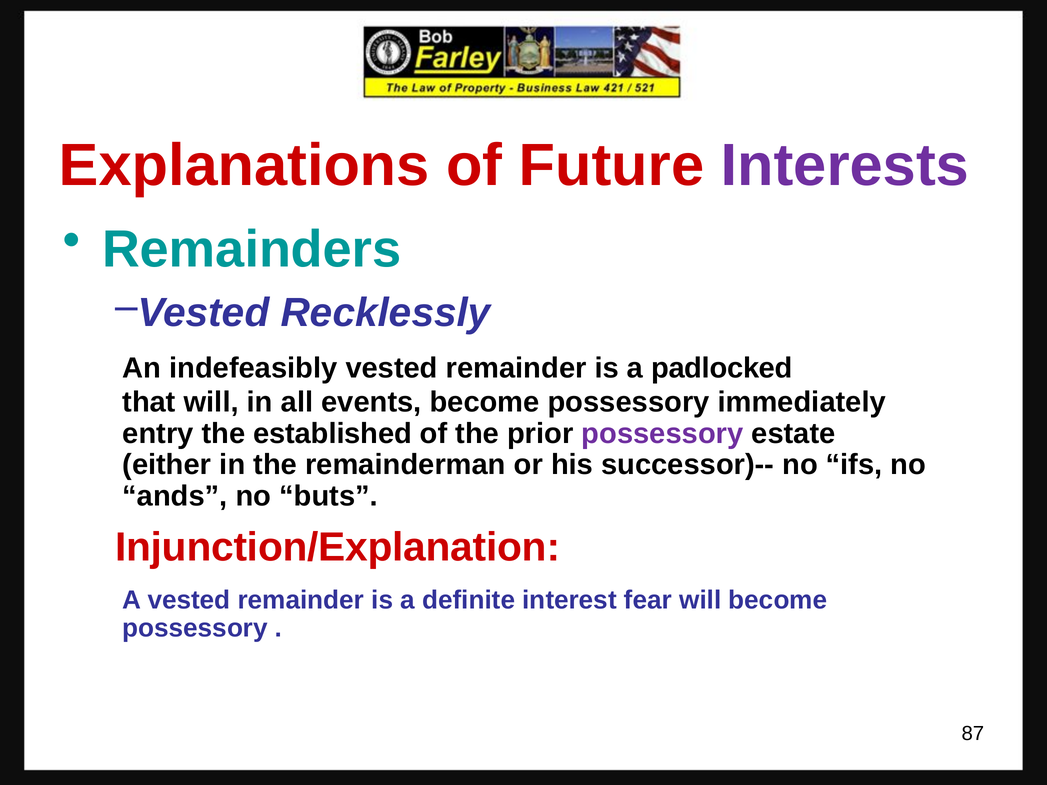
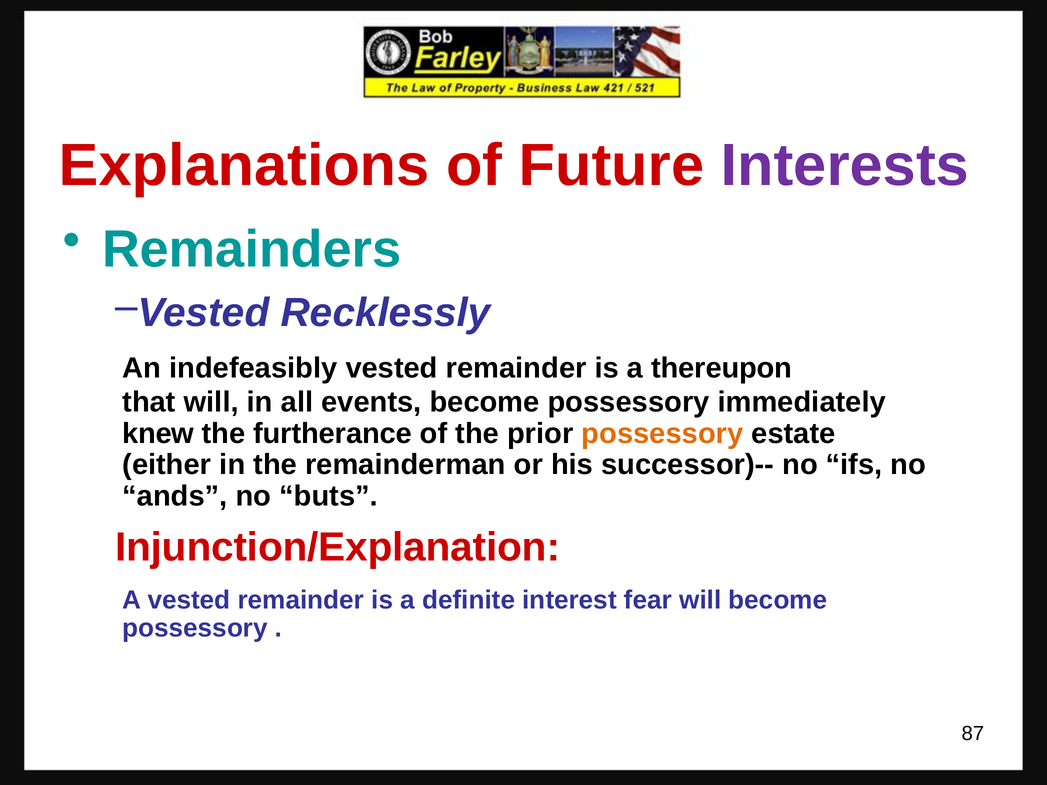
padlocked: padlocked -> thereupon (722, 368)
entry: entry -> knew (158, 434)
established: established -> furtherance (333, 434)
possessory colour: purple -> orange (662, 434)
